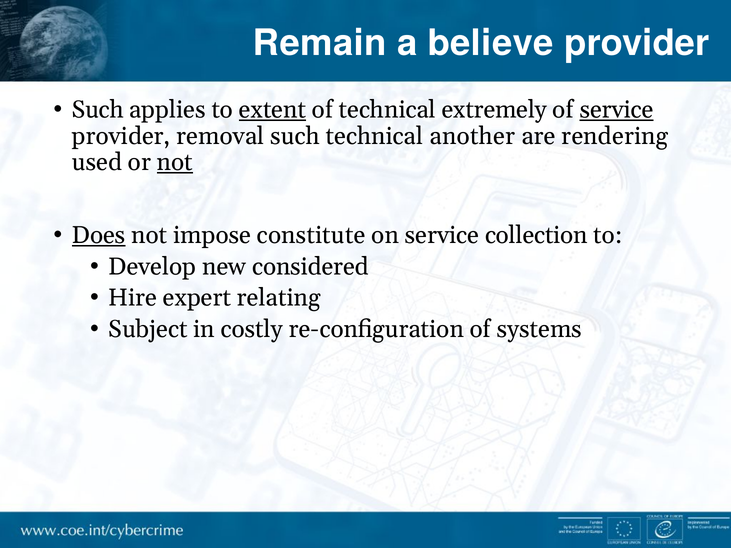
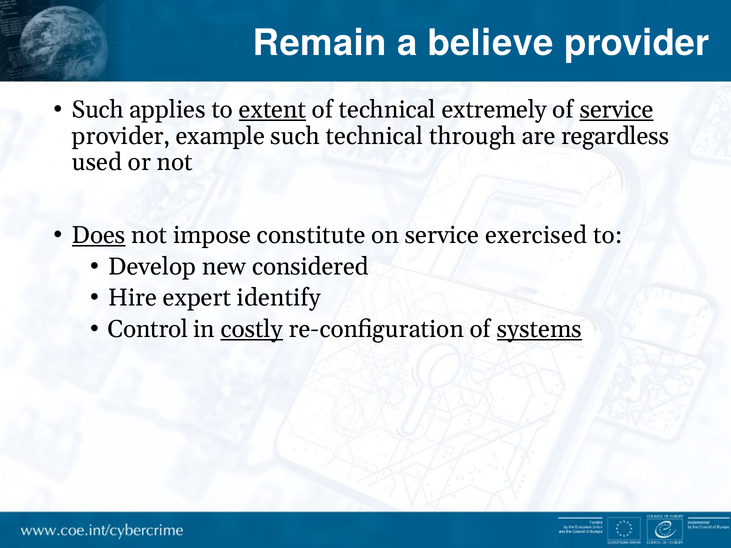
removal: removal -> example (220, 136)
another: another -> through (472, 136)
rendering: rendering -> regardless (615, 136)
not underline: present -> none (175, 162)
collection: collection -> exercised (536, 235)
relating: relating -> identify (279, 298)
Subject: Subject -> Control (148, 329)
costly underline: none -> present (252, 329)
systems underline: none -> present (539, 329)
